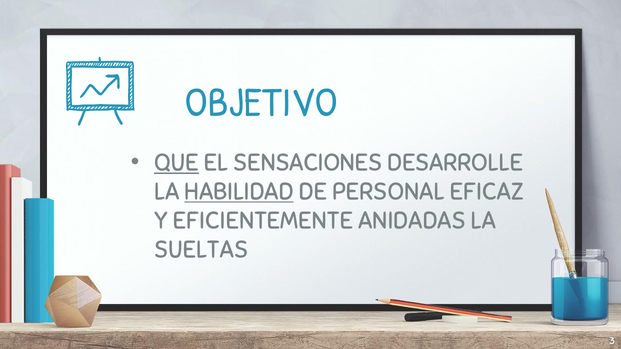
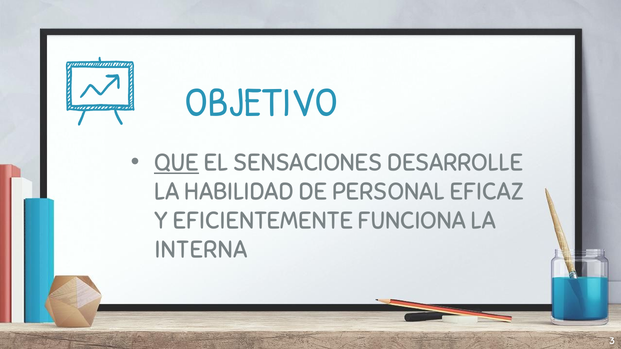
HABILIDAD underline: present -> none (239, 192)
ANIDADAS: ANIDADAS -> FUNCIONA (412, 221)
SUELTAS: SUELTAS -> INTERNA (201, 250)
